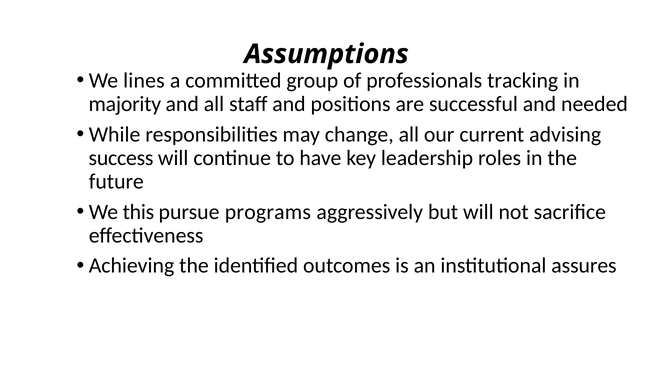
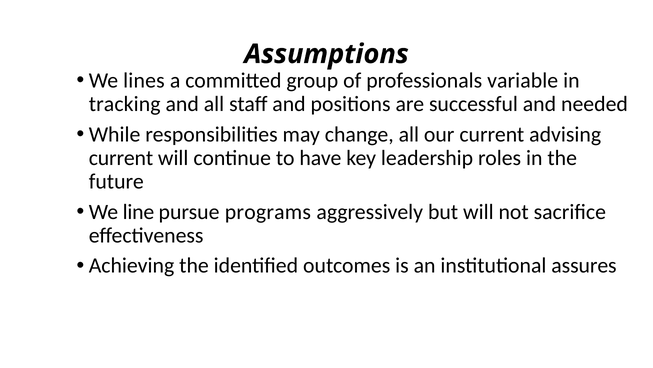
tracking: tracking -> variable (523, 80)
majority: majority -> tracking (125, 104)
success: success -> current (121, 158)
this: this -> line (138, 211)
